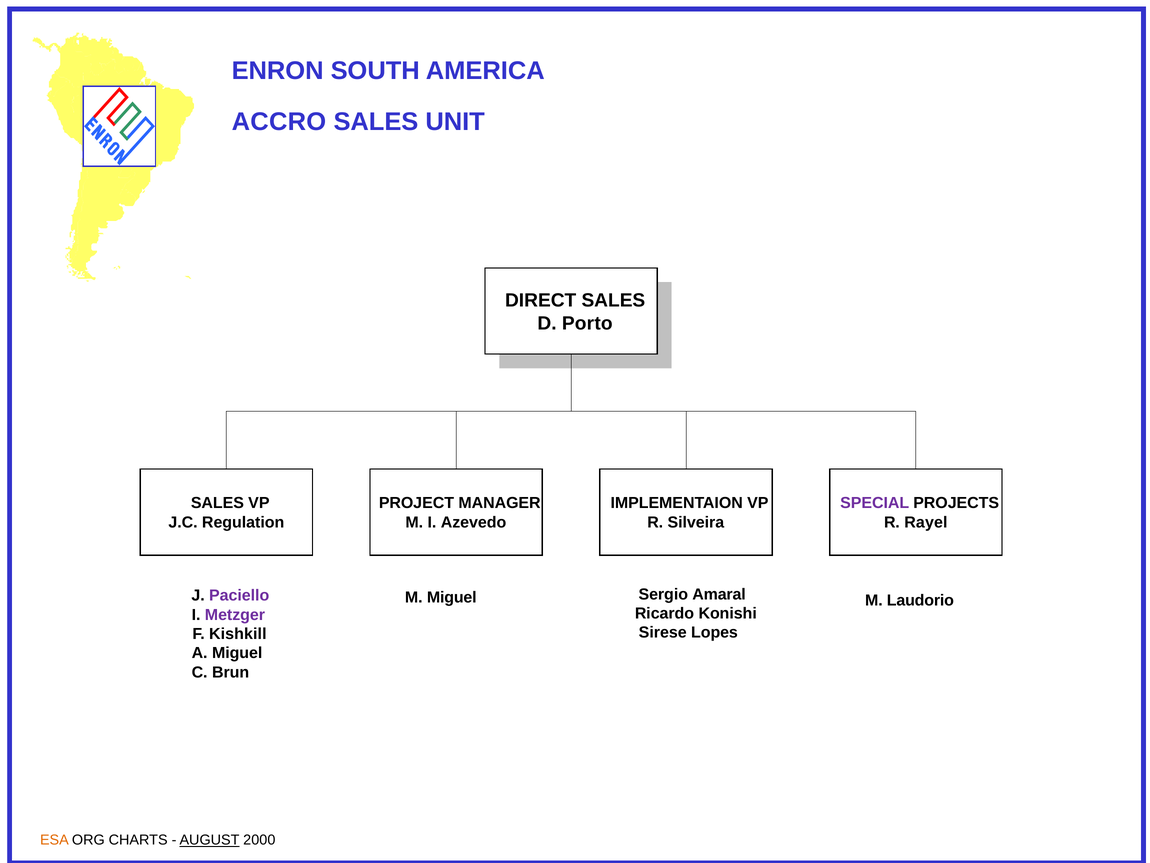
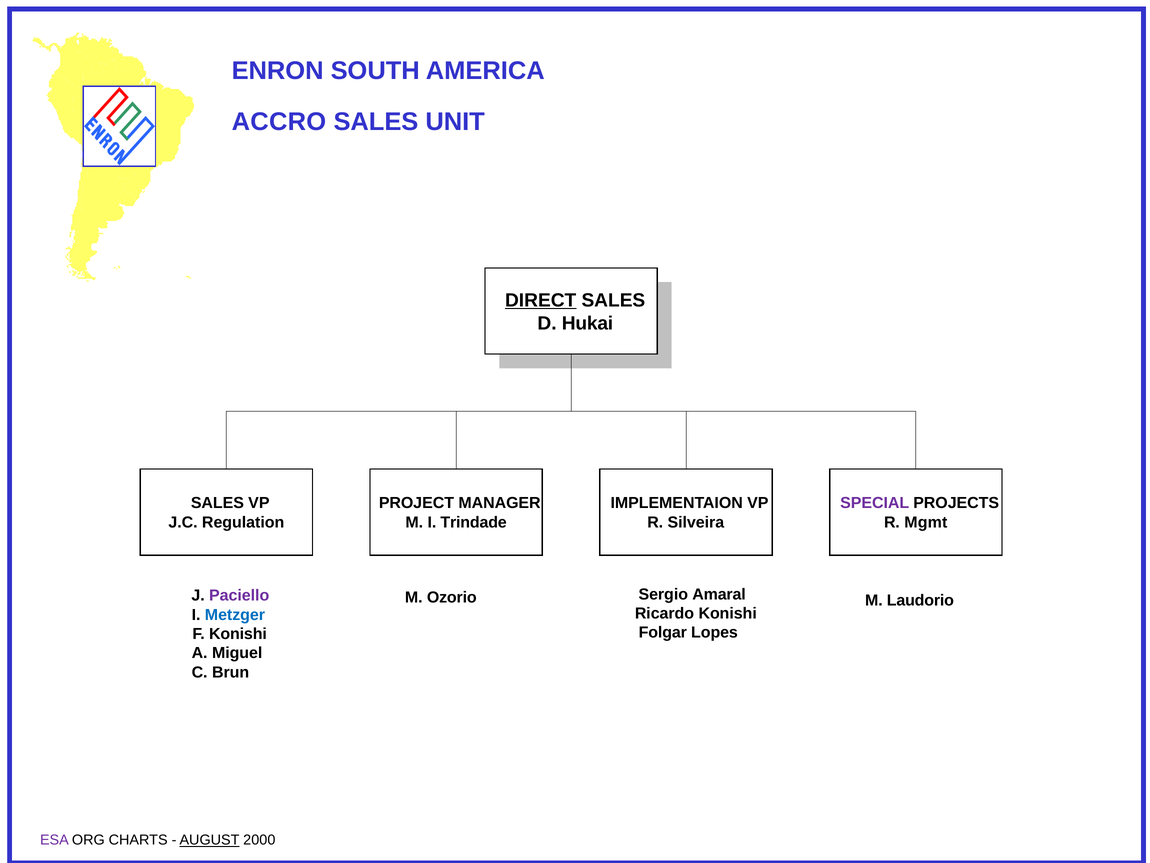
DIRECT underline: none -> present (541, 300)
Porto: Porto -> Hukai (587, 323)
Azevedo: Azevedo -> Trindade (474, 522)
Rayel: Rayel -> Mgmt (926, 522)
M Miguel: Miguel -> Ozorio (452, 597)
Metzger colour: purple -> blue (235, 614)
Sirese: Sirese -> Folgar (663, 632)
F Kishkill: Kishkill -> Konishi (238, 634)
ESA colour: orange -> purple (54, 840)
